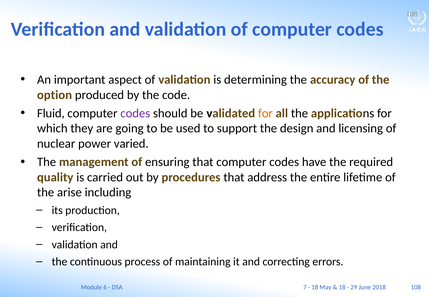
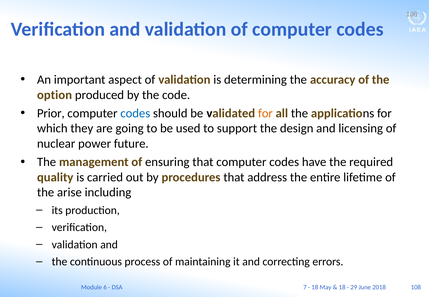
Fluid: Fluid -> Prior (51, 113)
codes colour: purple -> blue (135, 113)
varied: varied -> future (131, 144)
